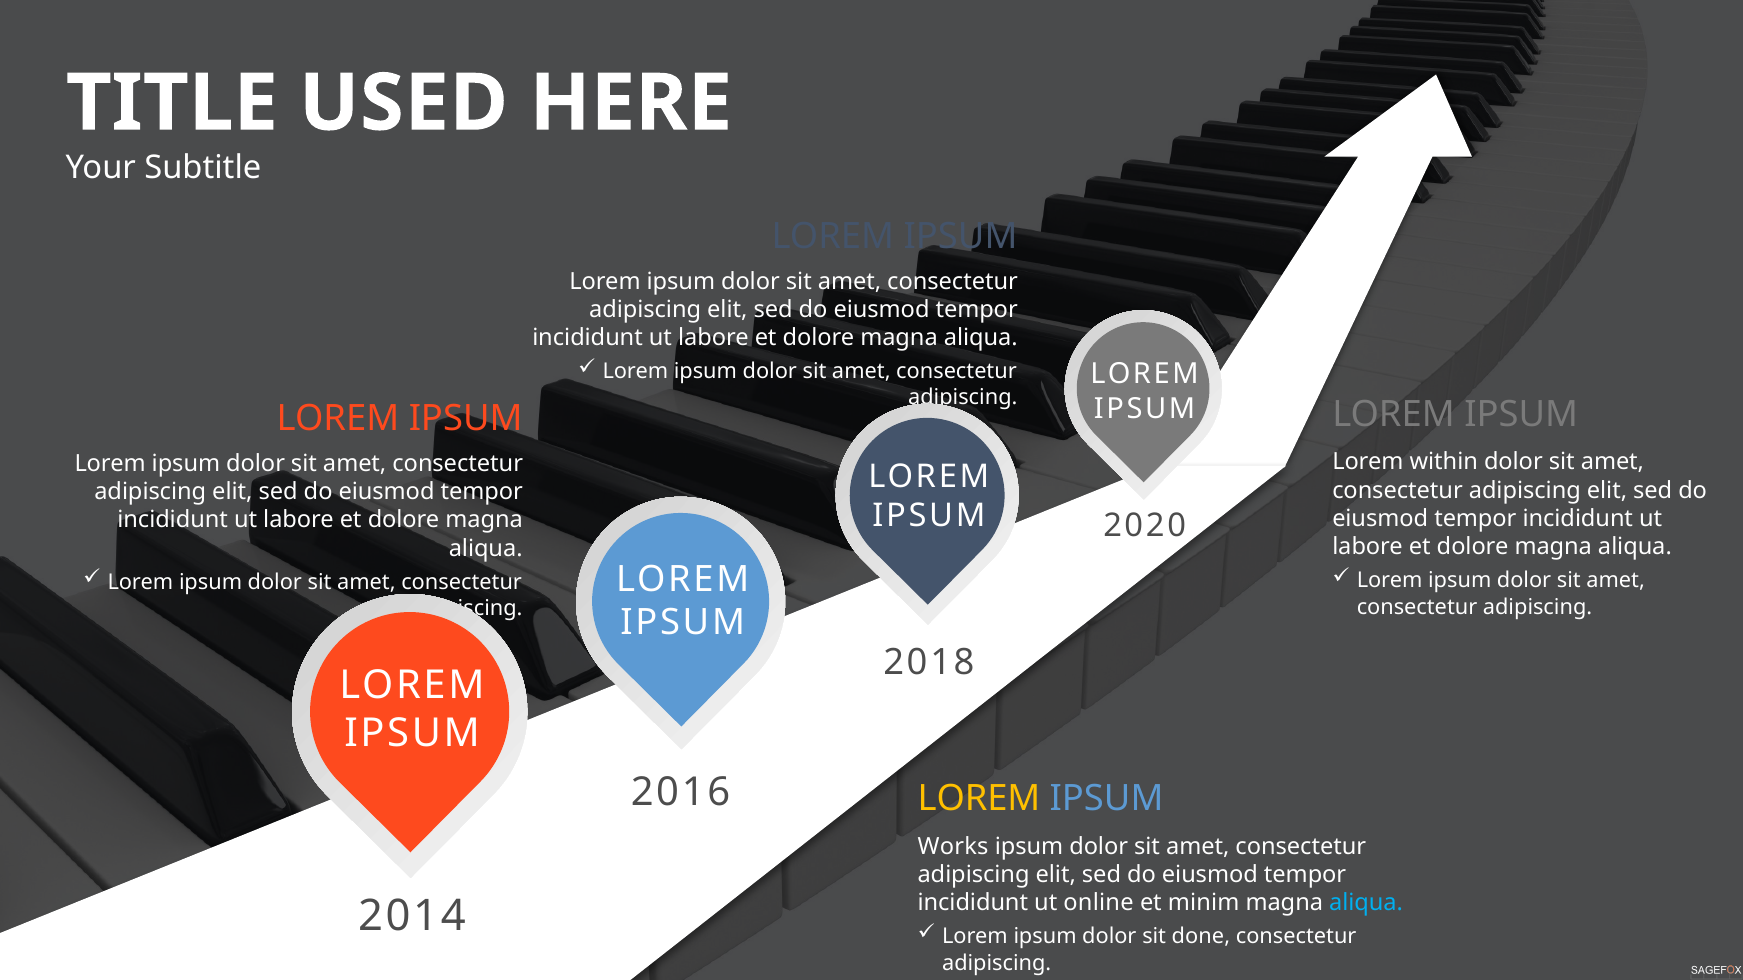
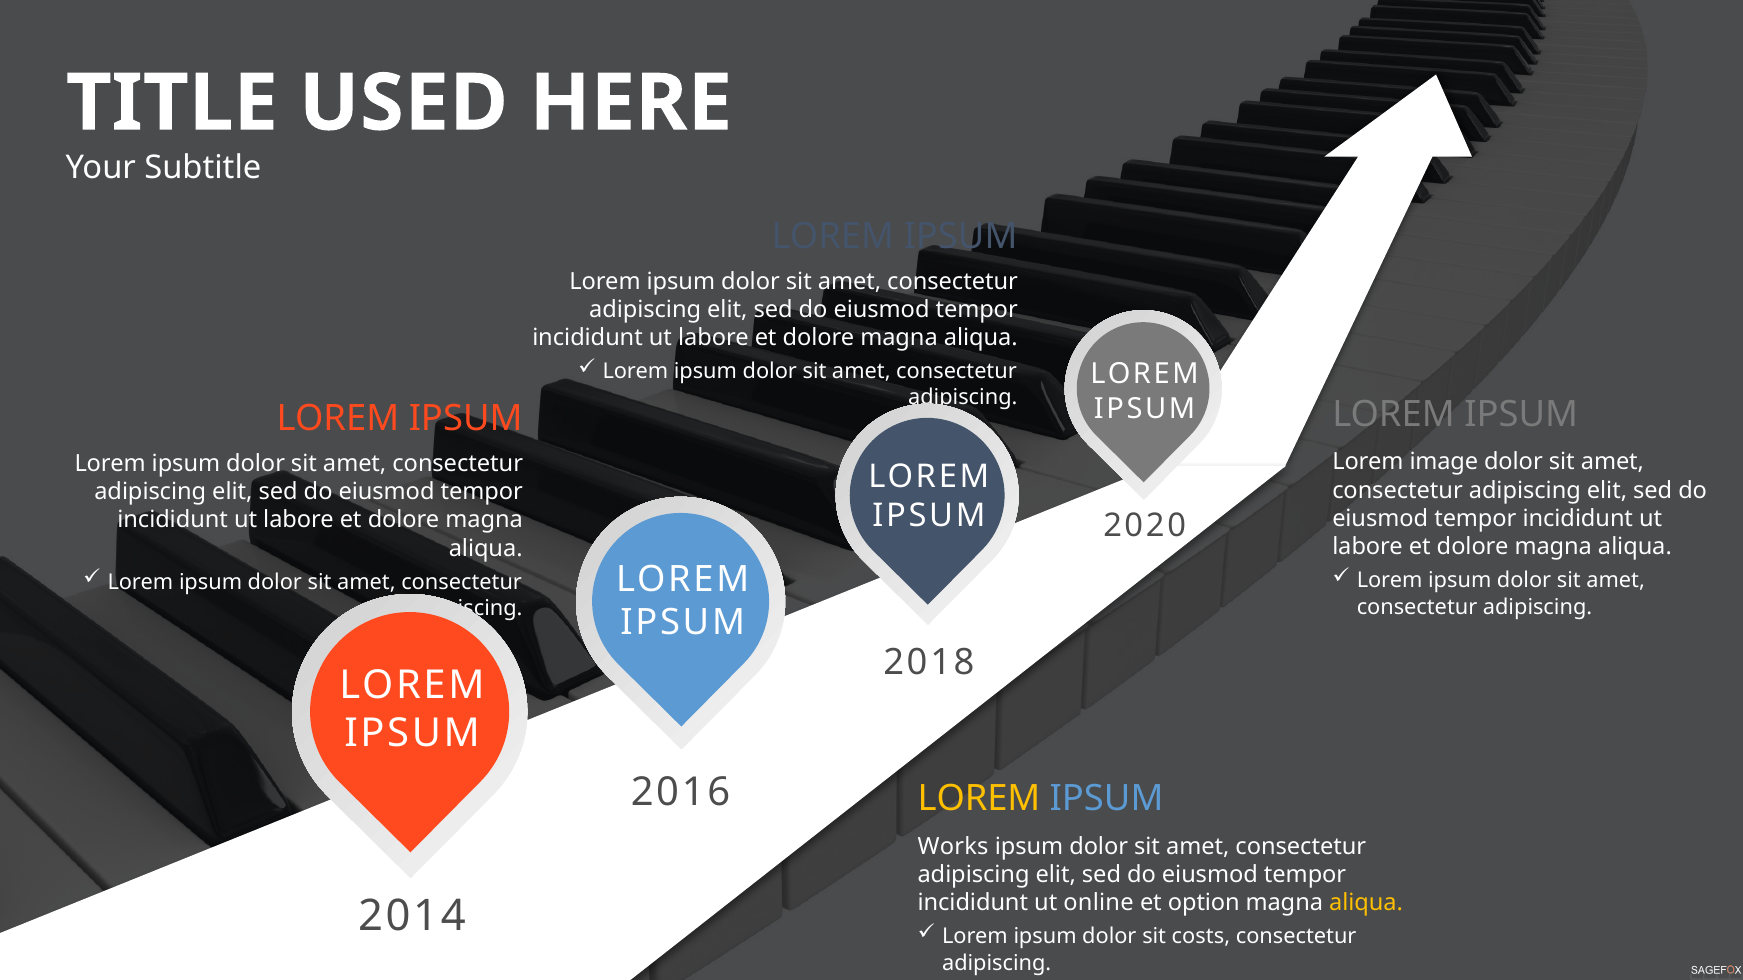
within: within -> image (1444, 462)
minim: minim -> option (1204, 904)
aliqua colour: light blue -> yellow (1366, 904)
done: done -> costs (1201, 937)
